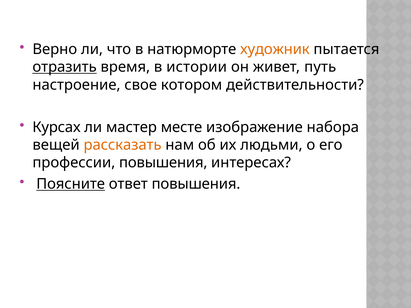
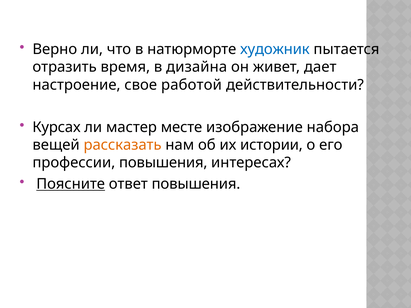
художник colour: orange -> blue (275, 49)
отразить underline: present -> none (65, 67)
истории: истории -> дизайна (197, 67)
путь: путь -> дает (320, 67)
котором: котором -> работой (191, 85)
людьми: людьми -> истории (271, 145)
